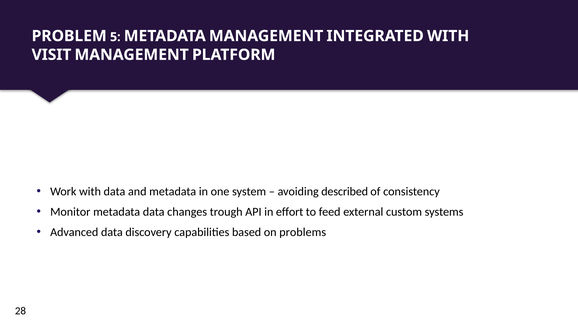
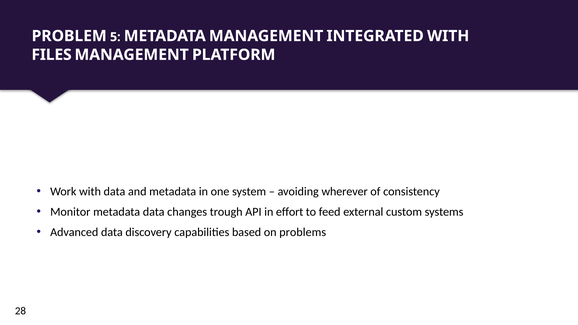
VISIT: VISIT -> FILES (52, 55)
described: described -> wherever (345, 192)
